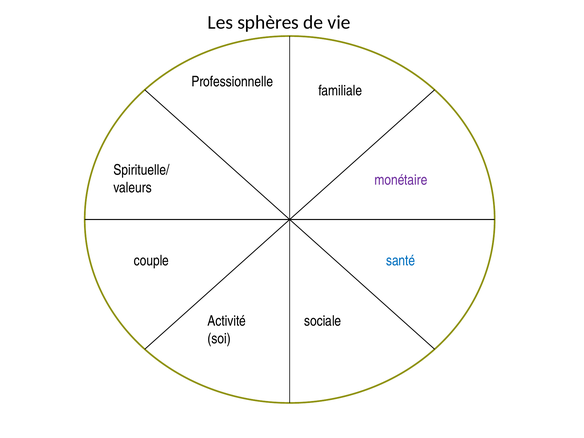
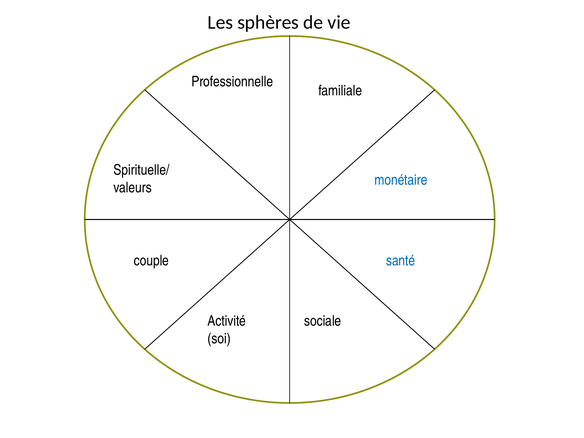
monétaire colour: purple -> blue (401, 180)
